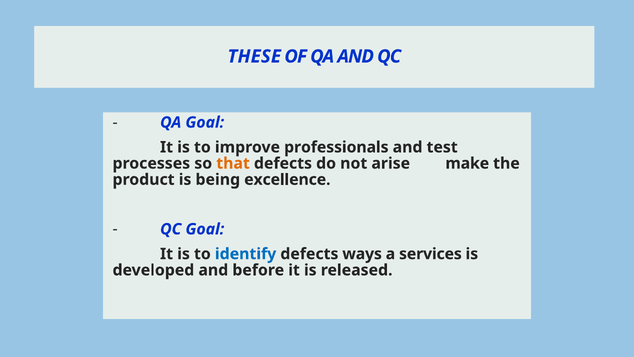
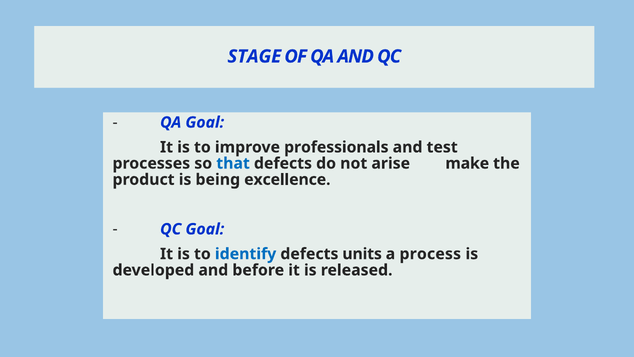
THESE: THESE -> STAGE (254, 56)
that colour: orange -> blue (233, 163)
ways: ways -> units (362, 254)
services: services -> process (430, 254)
